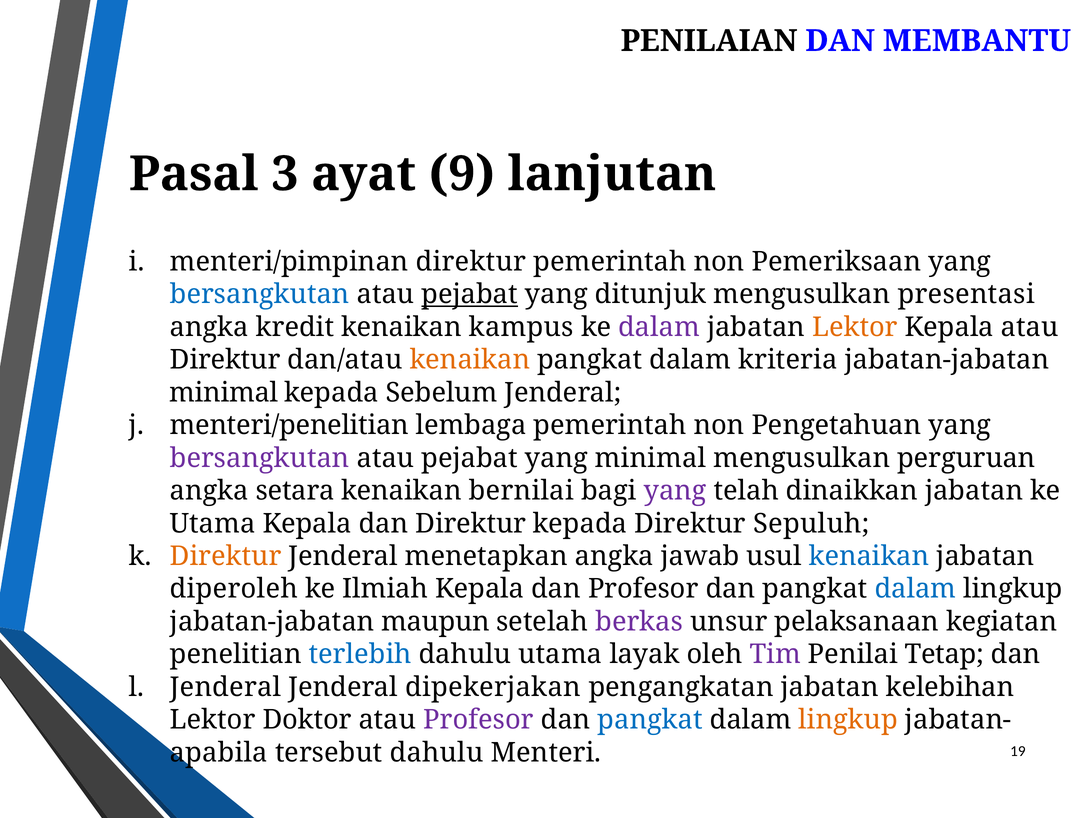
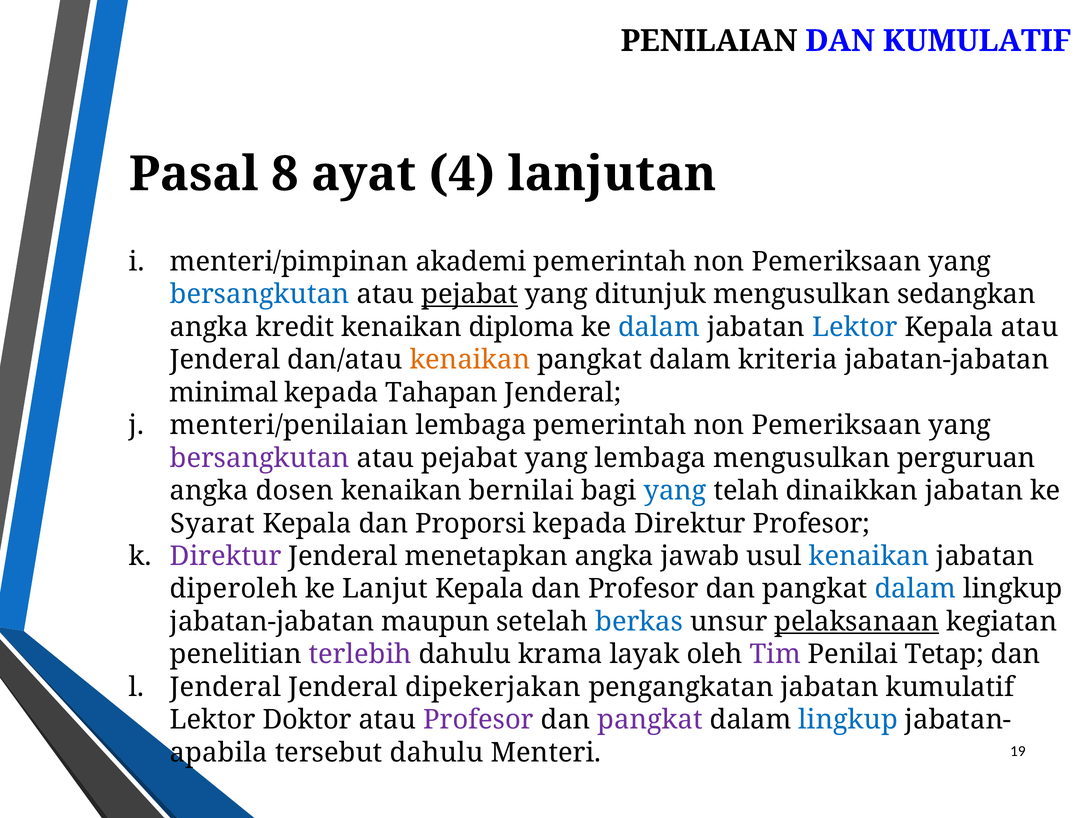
DAN MEMBANTU: MEMBANTU -> KUMULATIF (977, 41)
3: 3 -> 8 (285, 174)
9: 9 -> 4 (462, 174)
menteri/pimpinan direktur: direktur -> akademi (471, 262)
presentasi: presentasi -> sedangkan (966, 295)
kampus: kampus -> diploma (522, 327)
dalam colour: purple -> blue (659, 327)
Lektor colour: orange -> blue (855, 327)
Direktur: Direktur -> Jenderal (225, 360)
Sebelum: Sebelum -> Tahapan (442, 393)
menteri/penelitian: menteri/penelitian -> menteri/penilaian (289, 426)
lembaga pemerintah non Pengetahuan: Pengetahuan -> Pemeriksaan (836, 426)
yang minimal: minimal -> lembaga (651, 458)
setara: setara -> dosen (295, 491)
yang colour: purple -> blue (675, 491)
Utama: Utama -> Syarat (212, 524)
dan Direktur: Direktur -> Proporsi (471, 524)
Direktur Sepuluh: Sepuluh -> Profesor (812, 524)
Direktur colour: orange -> purple (226, 556)
Ilmiah: Ilmiah -> Lanjut (385, 589)
berkas colour: purple -> blue (639, 622)
pelaksanaan underline: none -> present (857, 622)
terlebih colour: blue -> purple (360, 655)
dahulu utama: utama -> krama (560, 655)
jabatan kelebihan: kelebihan -> kumulatif (950, 687)
pangkat colour: blue -> purple (650, 720)
lingkup colour: orange -> blue (848, 720)
